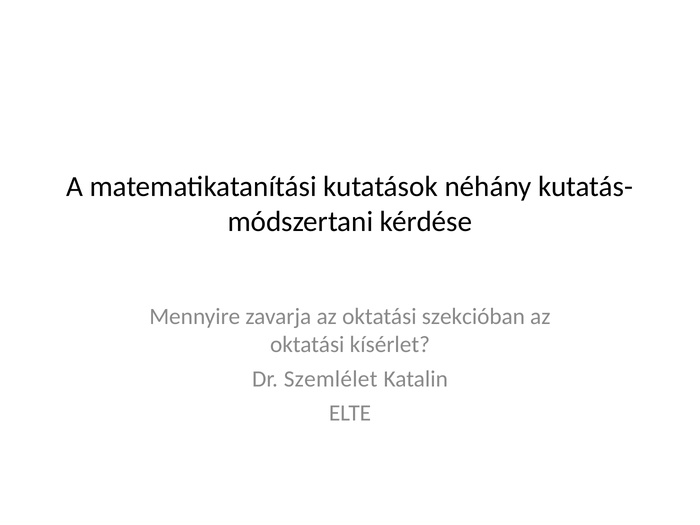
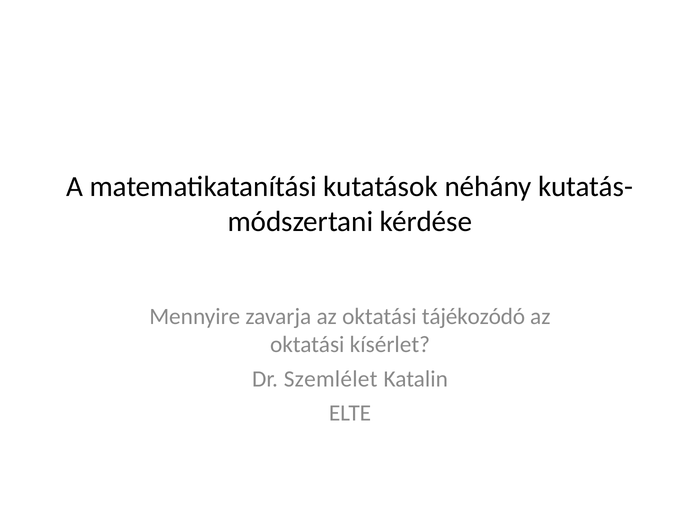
szekcióban: szekcióban -> tájékozódó (473, 317)
